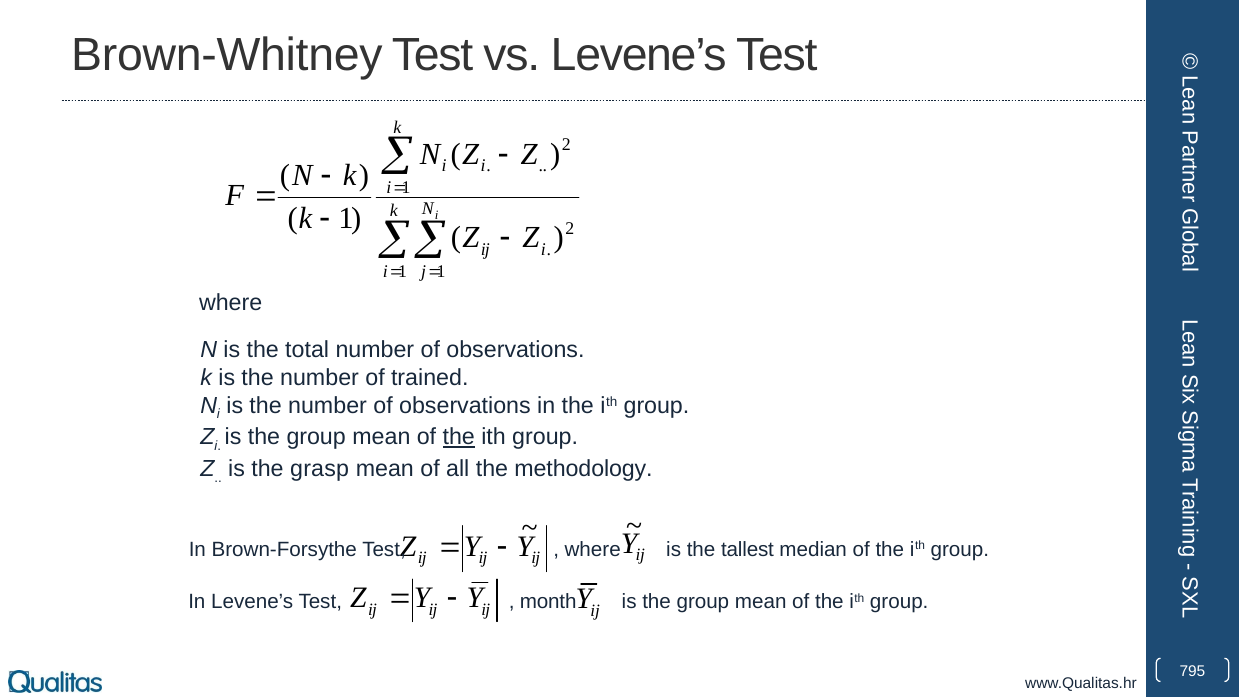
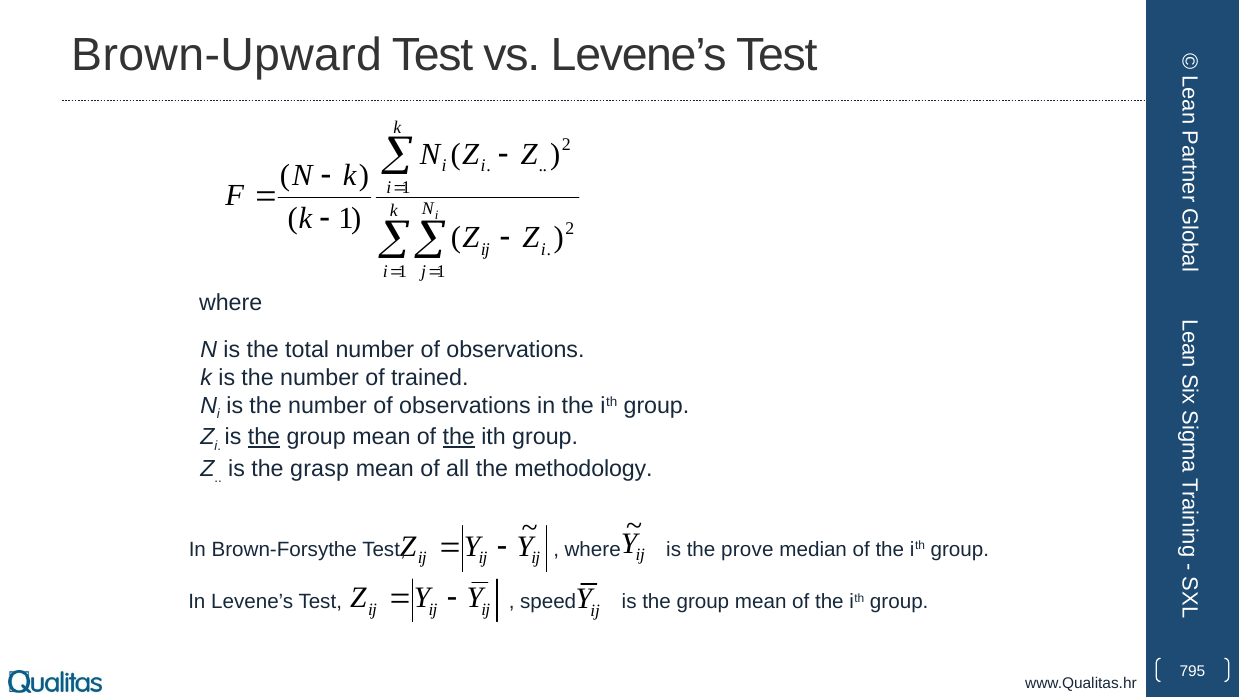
Brown-Whitney: Brown-Whitney -> Brown-Upward (227, 55)
the underline: none -> present (264, 437)
tallest: tallest -> prove (747, 549)
month: month -> speed (548, 601)
